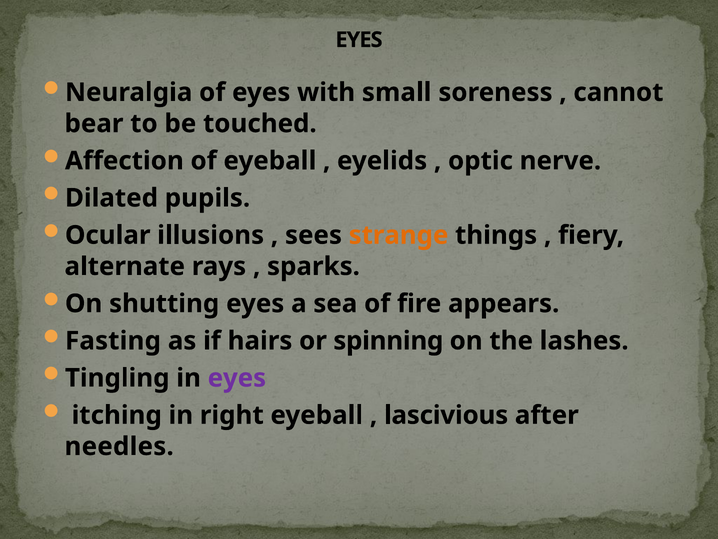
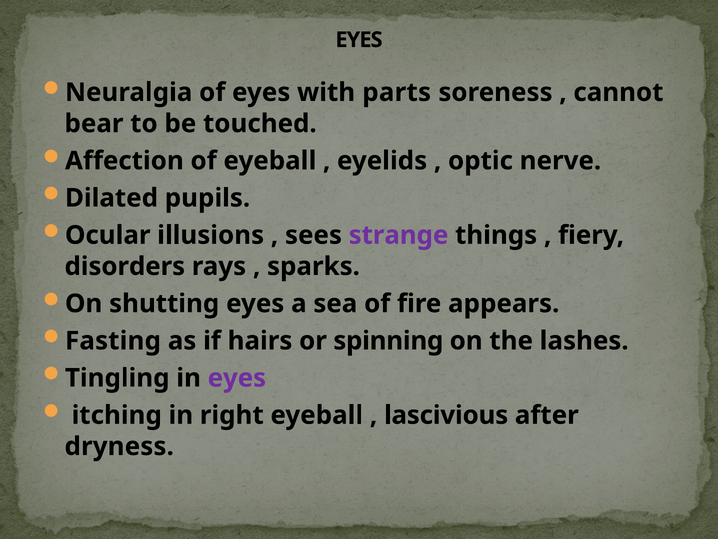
small: small -> parts (397, 92)
strange colour: orange -> purple (399, 235)
alternate: alternate -> disorders (125, 266)
needles: needles -> dryness (119, 446)
